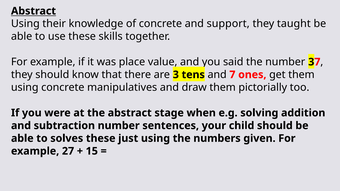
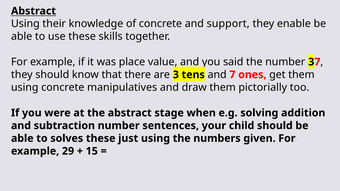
taught: taught -> enable (294, 24)
27: 27 -> 29 (68, 151)
